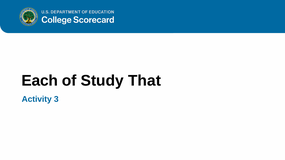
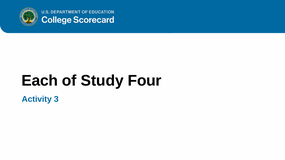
That: That -> Four (145, 81)
